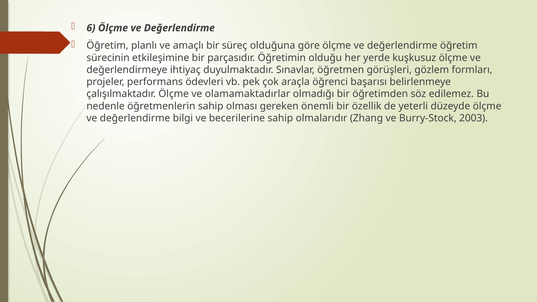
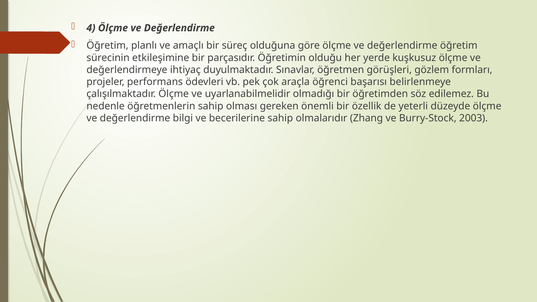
6: 6 -> 4 (91, 28)
olamamaktadırlar: olamamaktadırlar -> uyarlanabilmelidir (248, 94)
